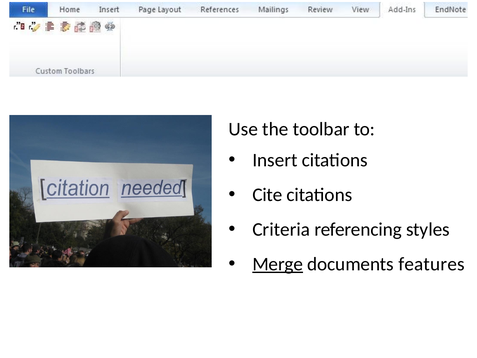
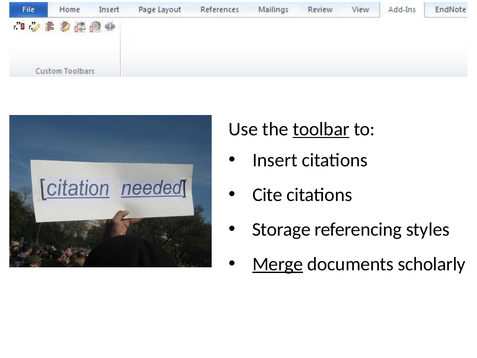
toolbar underline: none -> present (321, 129)
Criteria: Criteria -> Storage (281, 229)
features: features -> scholarly (432, 264)
